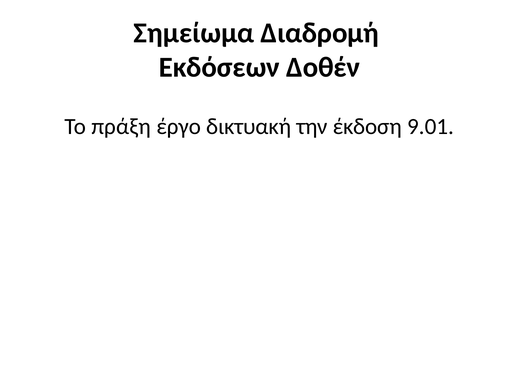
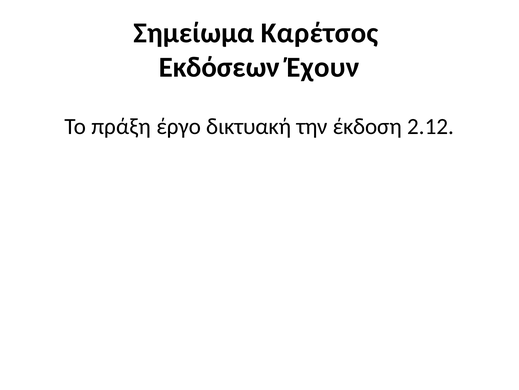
Διαδρομή: Διαδρομή -> Καρέτσος (320, 33)
Δοθέν: Δοθέν -> Έχουν (323, 67)
9.01: 9.01 -> 2.12 (431, 126)
